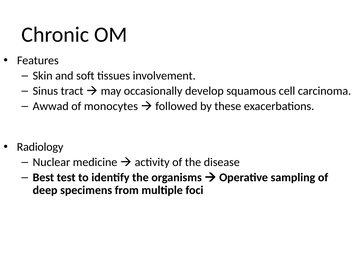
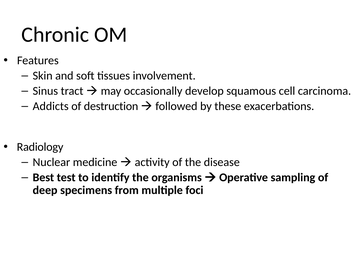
Awwad: Awwad -> Addicts (51, 106)
monocytes: monocytes -> destruction (111, 106)
